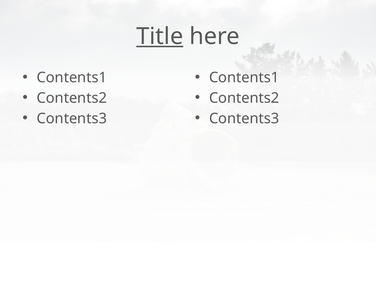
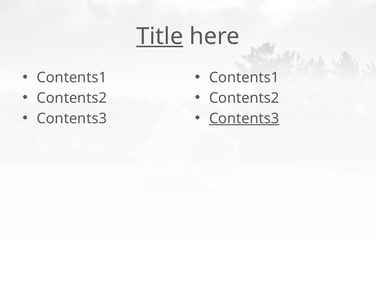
Contents3 underline: none -> present (244, 118)
